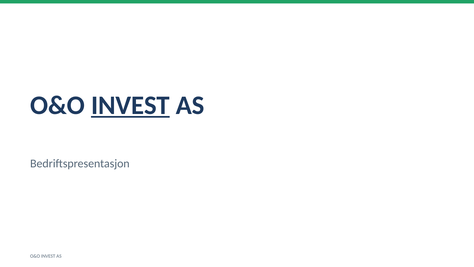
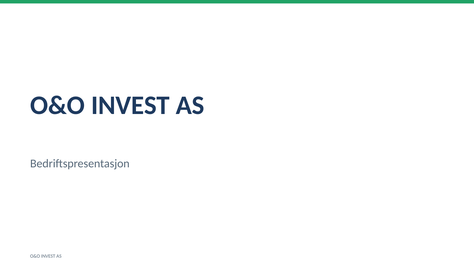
INVEST underline: present -> none (130, 105)
